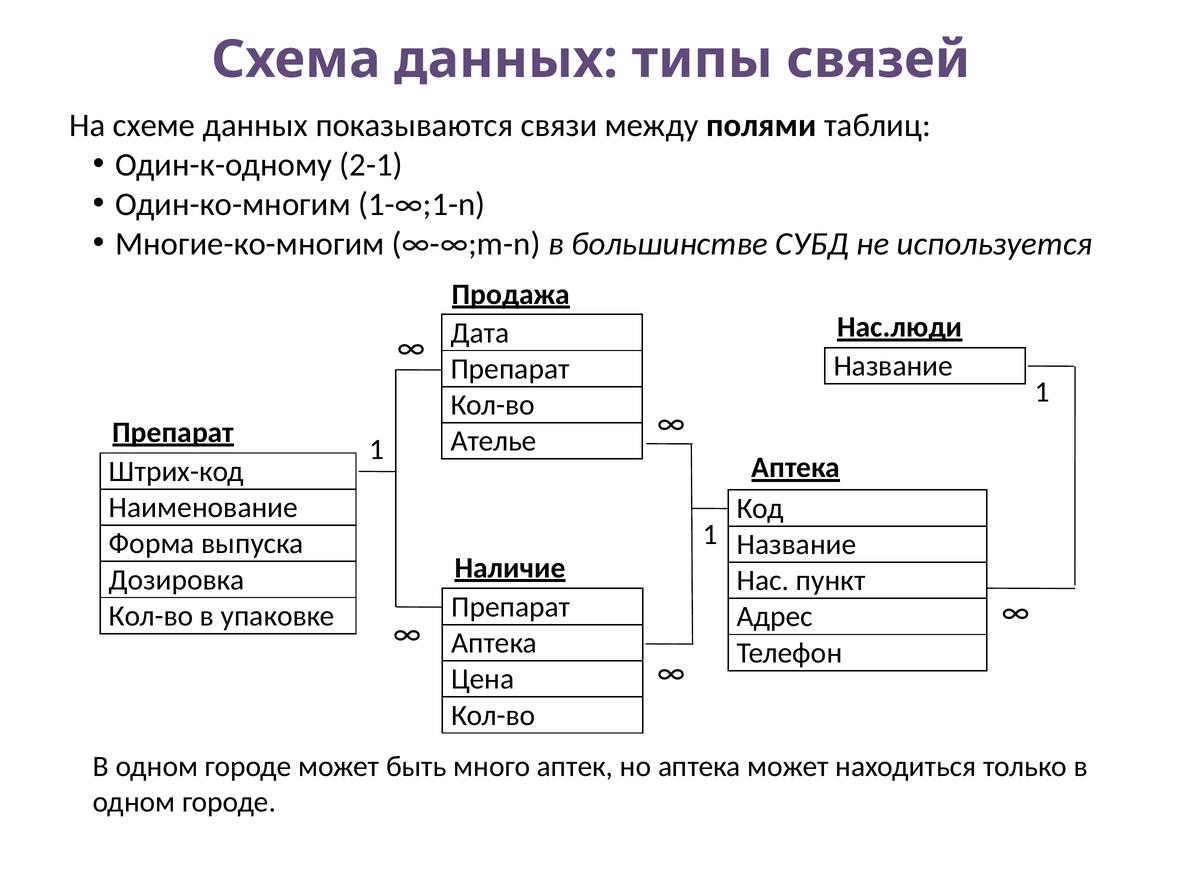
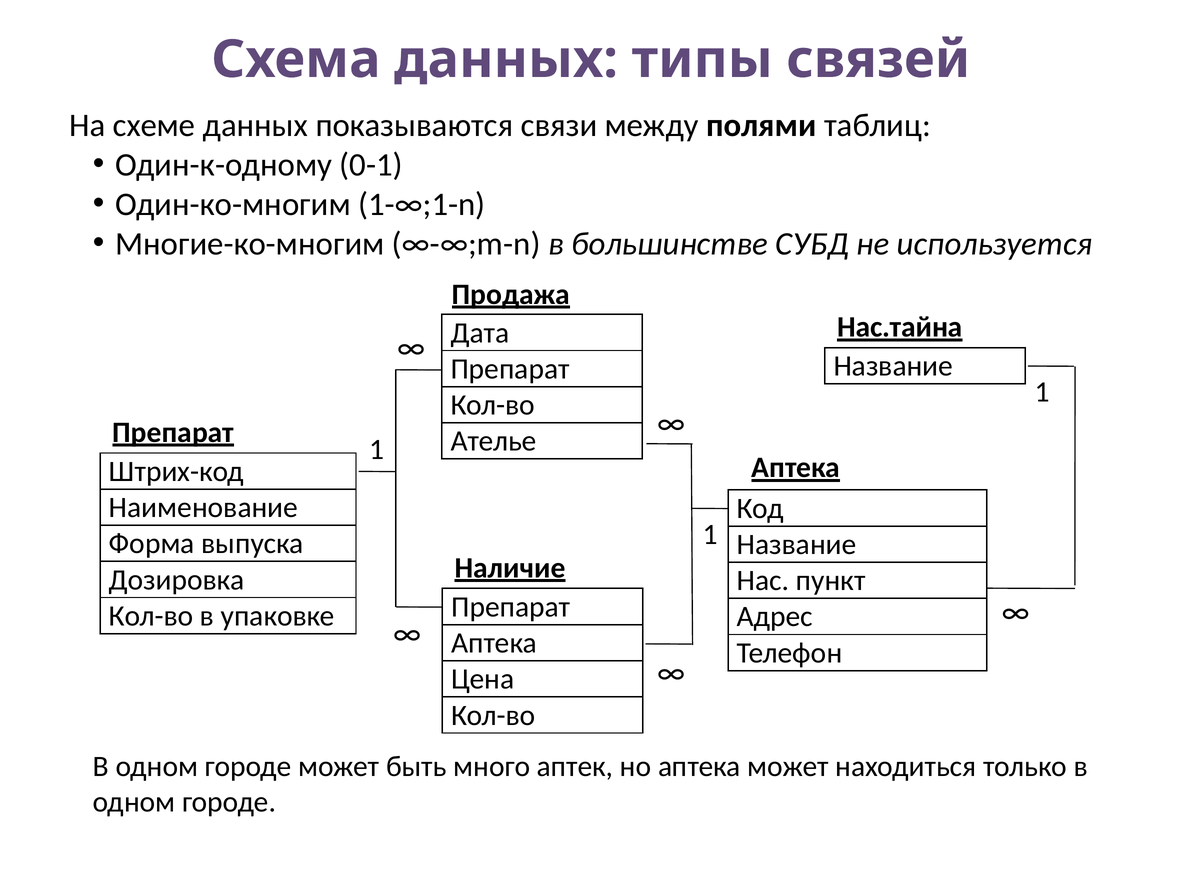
2-1: 2-1 -> 0-1 (371, 165)
Нас.люди: Нас.люди -> Нас.тайна (900, 327)
